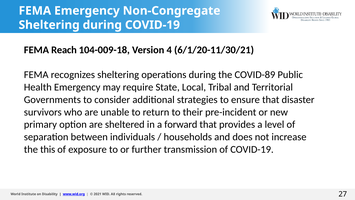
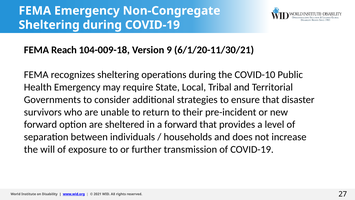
4: 4 -> 9 (169, 50)
COVID-89: COVID-89 -> COVID-10 (255, 75)
primary: primary -> forward (40, 124)
this: this -> will (48, 149)
